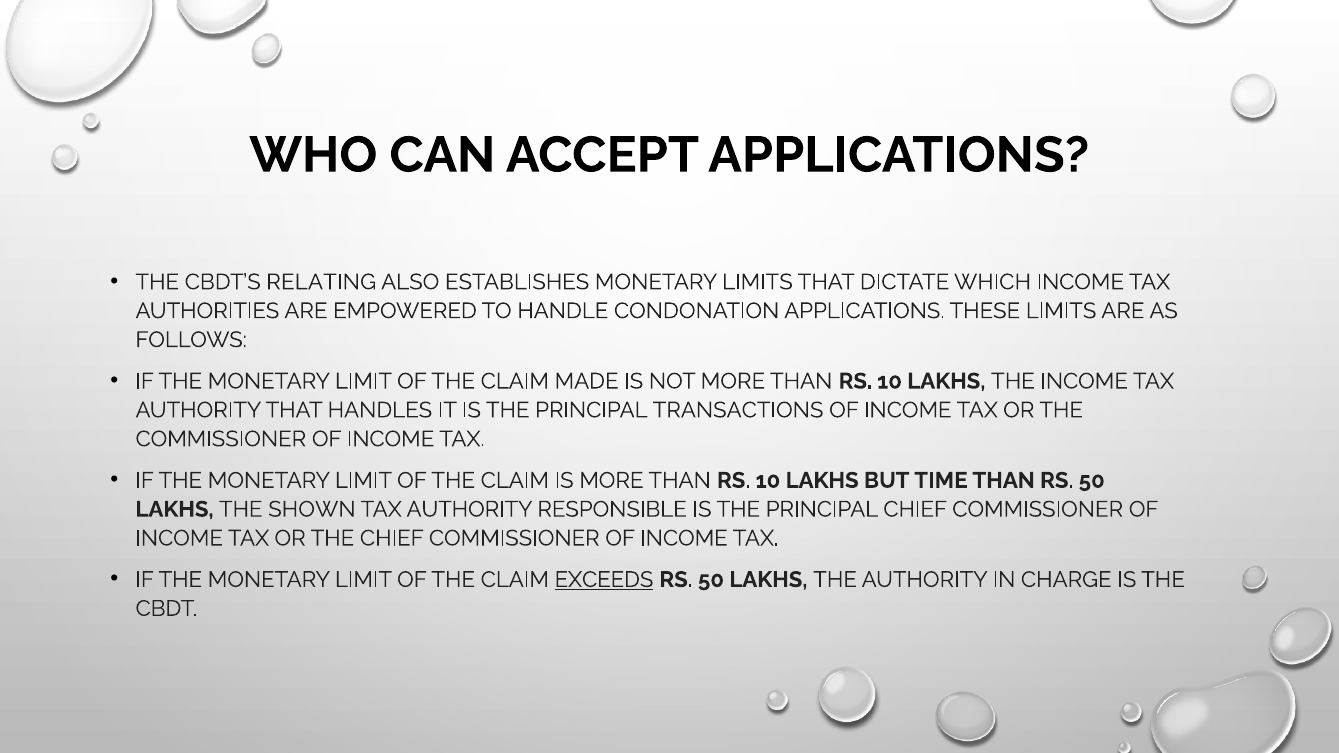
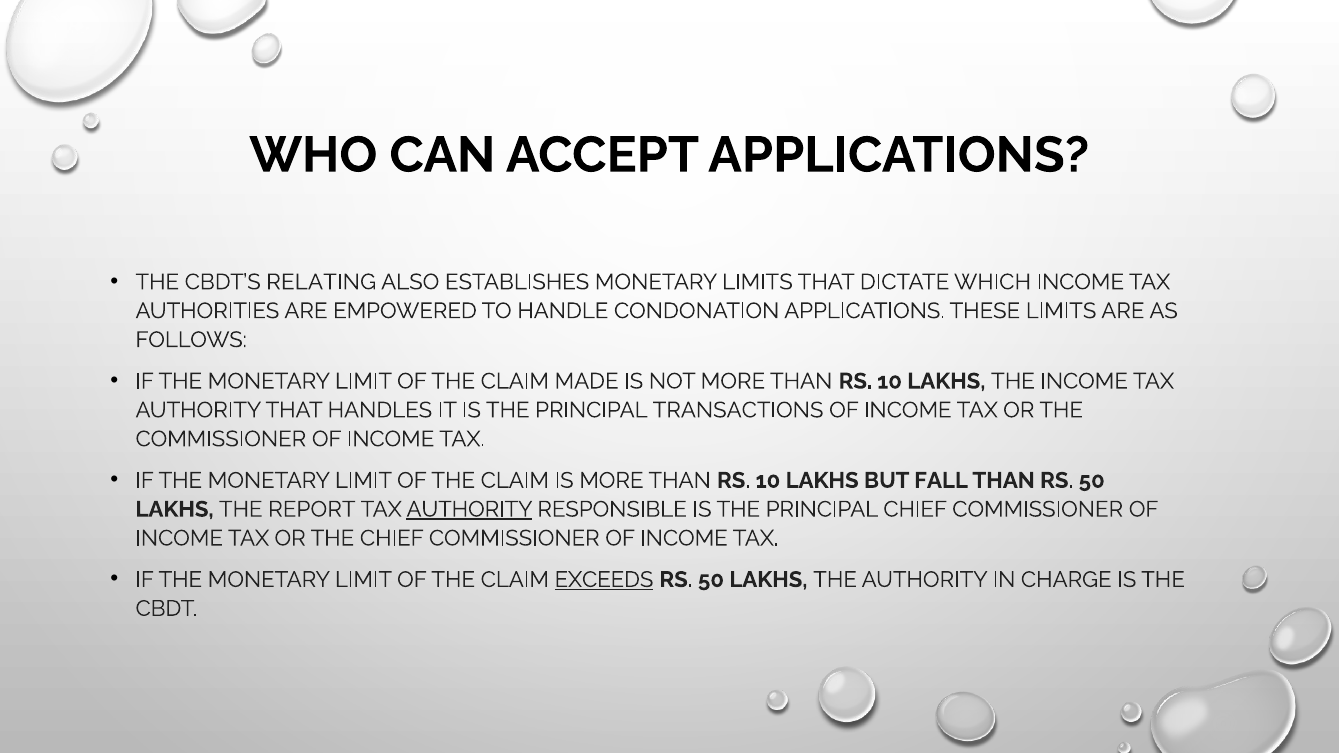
TIME: TIME -> FALL (941, 481)
SHOWN: SHOWN -> REPORT (312, 509)
AUTHORITY underline: none -> present (470, 509)
